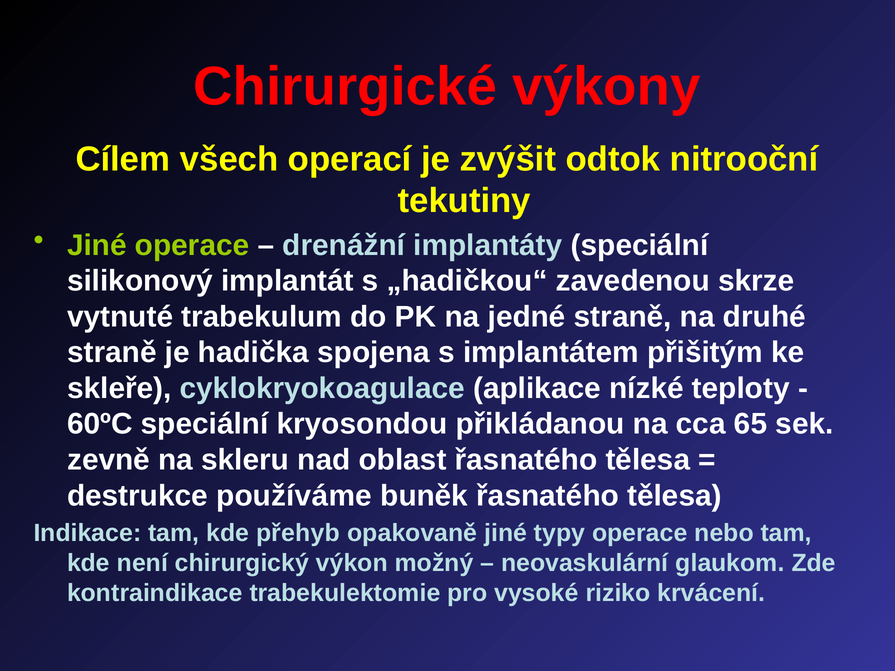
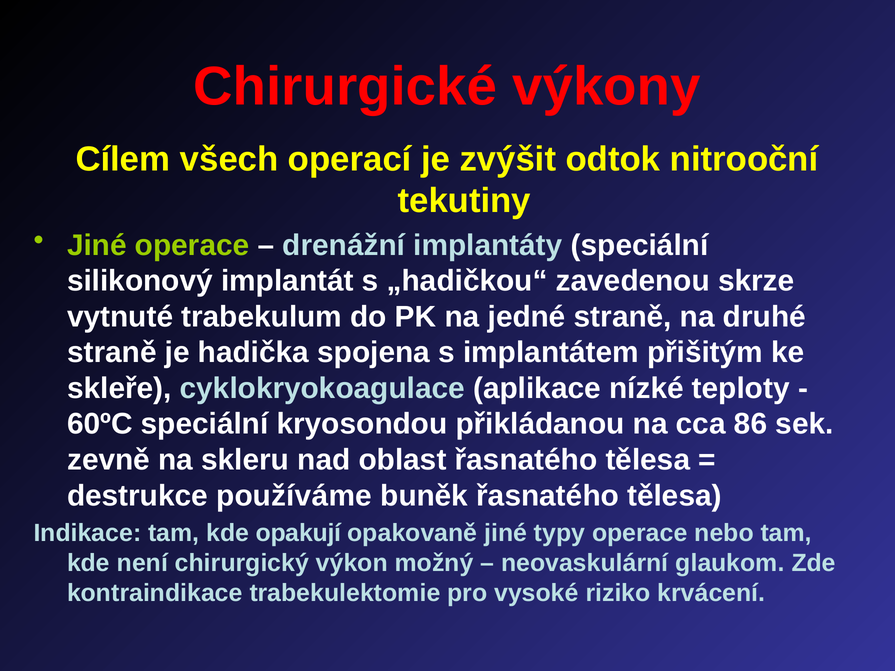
65: 65 -> 86 (751, 424)
přehyb: přehyb -> opakují (298, 533)
